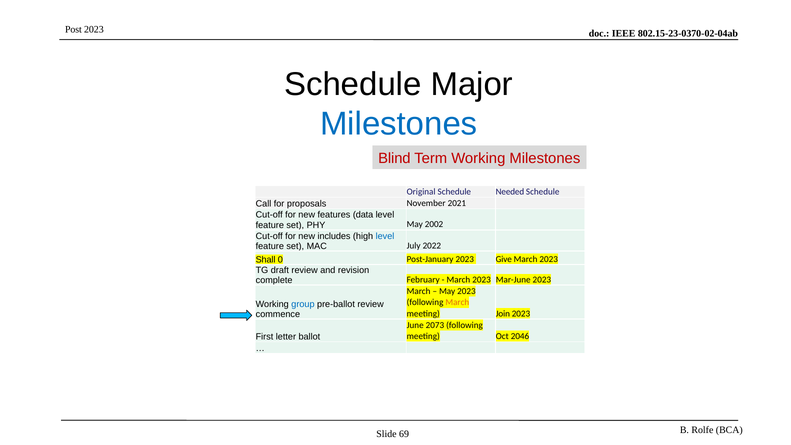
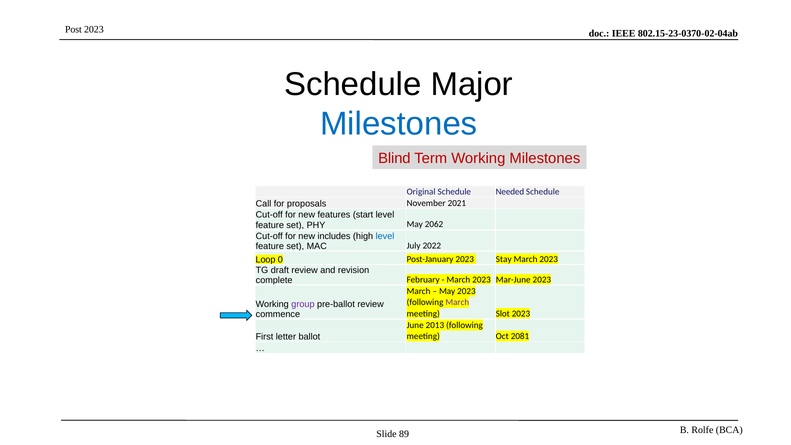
data: data -> start (363, 215)
2002: 2002 -> 2062 (434, 224)
Shall: Shall -> Loop (266, 260)
Give: Give -> Stay (504, 259)
March colour: orange -> purple (457, 302)
group colour: blue -> purple (303, 304)
Join: Join -> Slot (503, 313)
2073: 2073 -> 2013 (435, 325)
2046: 2046 -> 2081 (520, 336)
69: 69 -> 89 (404, 434)
